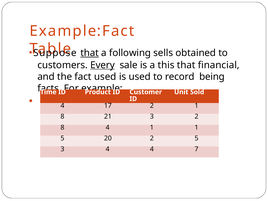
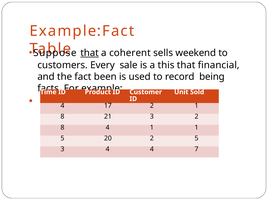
following: following -> coherent (130, 53)
obtained: obtained -> weekend (196, 53)
Every underline: present -> none (103, 65)
fact used: used -> been (105, 77)
